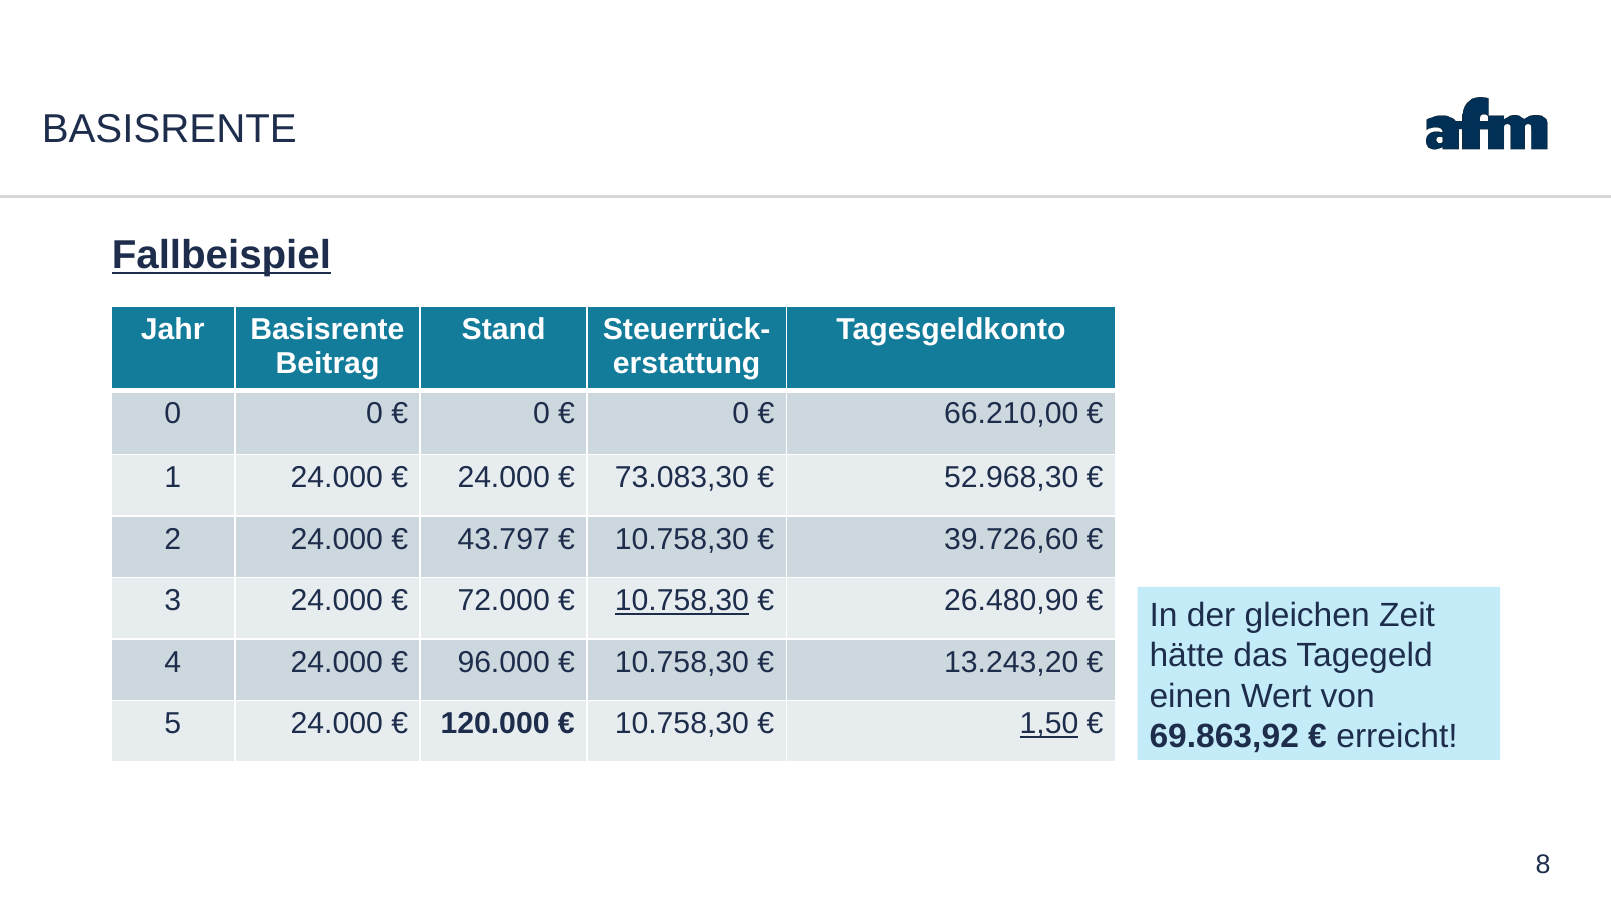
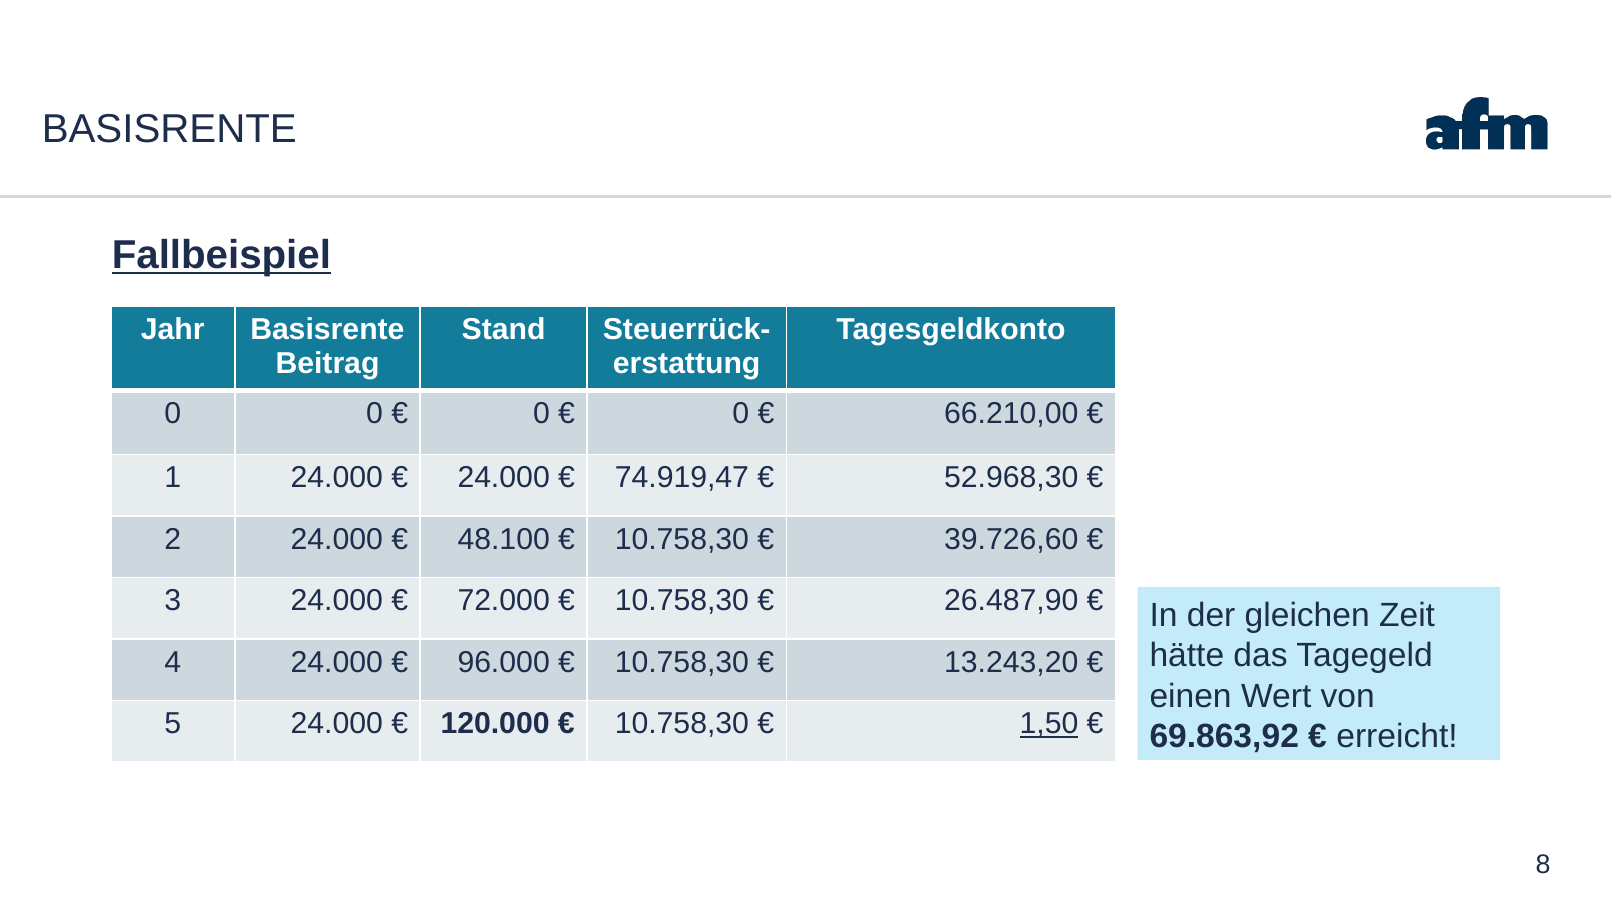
73.083,30: 73.083,30 -> 74.919,47 (682, 478)
43.797: 43.797 -> 48.100 (504, 539)
10.758,30 underline: present -> none (682, 601)
26.480,90: 26.480,90 -> 26.487,90 (1011, 601)
